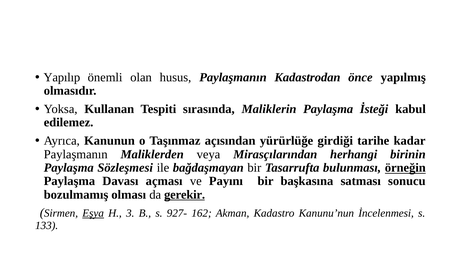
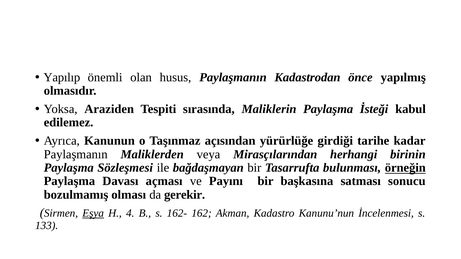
Kullanan: Kullanan -> Araziden (109, 109)
gerekir underline: present -> none (185, 195)
3: 3 -> 4 (130, 214)
927-: 927- -> 162- (177, 214)
